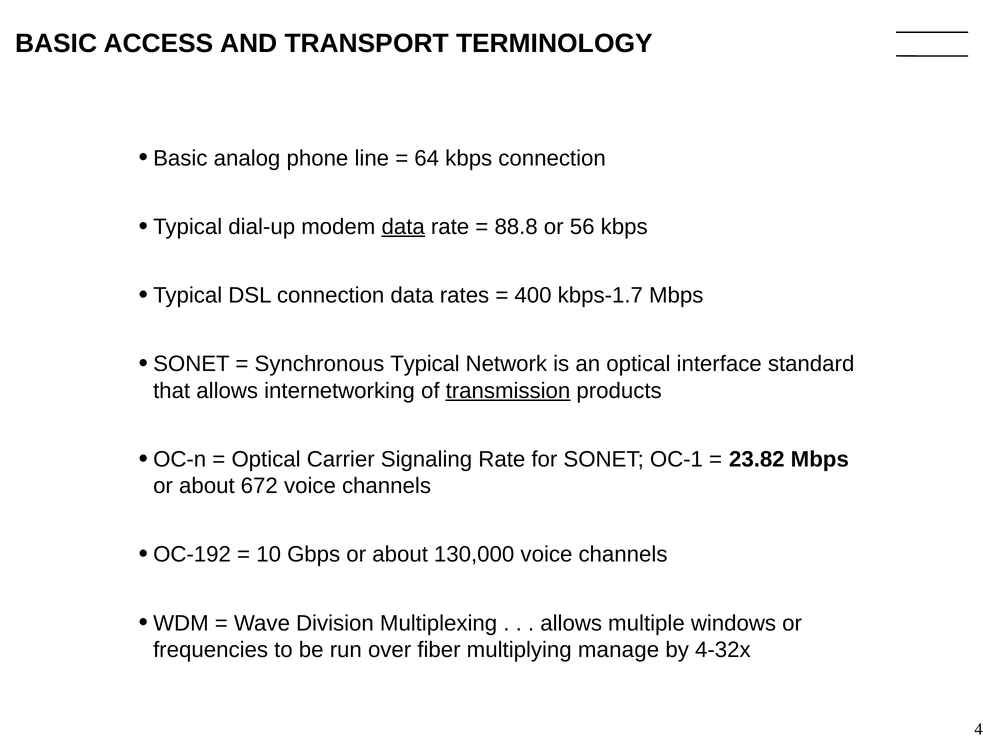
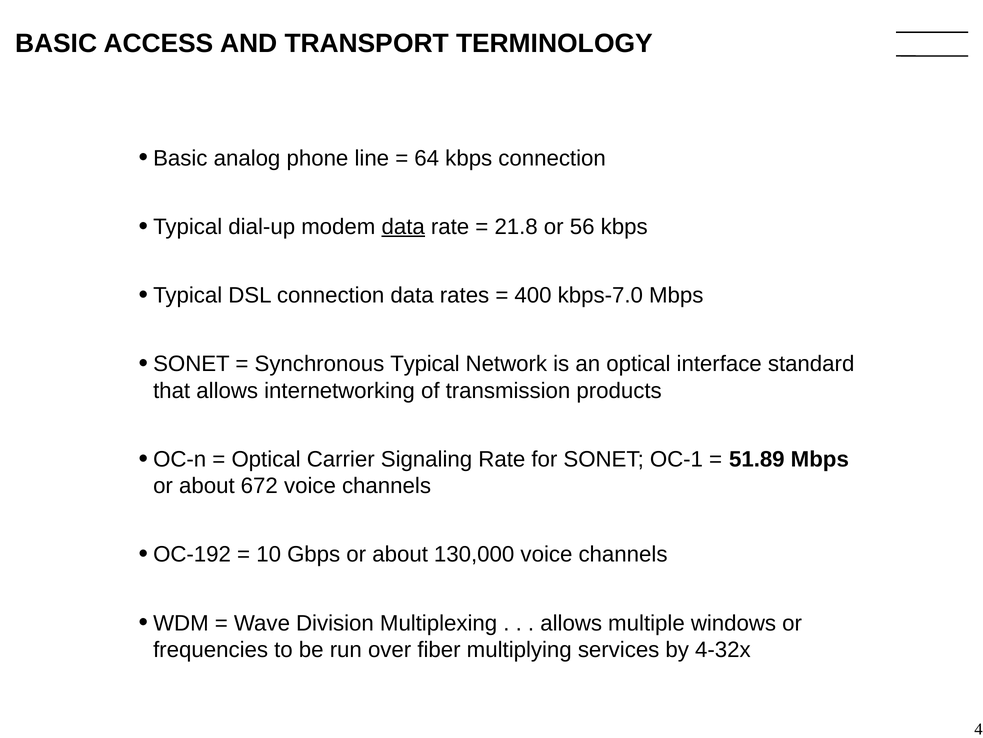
88.8: 88.8 -> 21.8 (516, 227)
kbps-1.7: kbps-1.7 -> kbps-7.0 (600, 295)
transmission underline: present -> none (508, 390)
23.82: 23.82 -> 51.89 (757, 459)
manage: manage -> services (619, 649)
